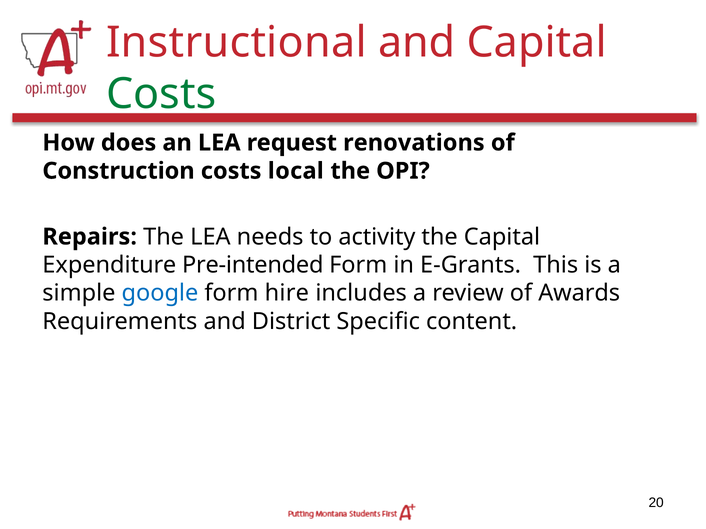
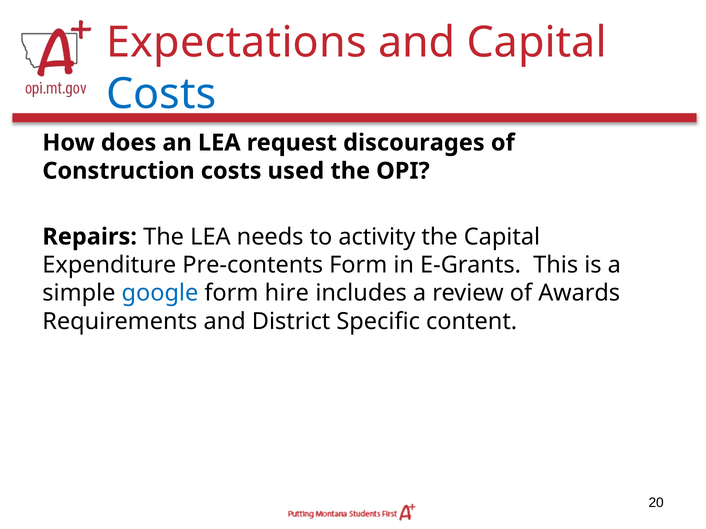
Instructional: Instructional -> Expectations (236, 42)
Costs colour: green -> blue (161, 94)
renovations: renovations -> discourages (414, 143)
local: local -> used (296, 171)
Pre-intended: Pre-intended -> Pre-contents (253, 265)
